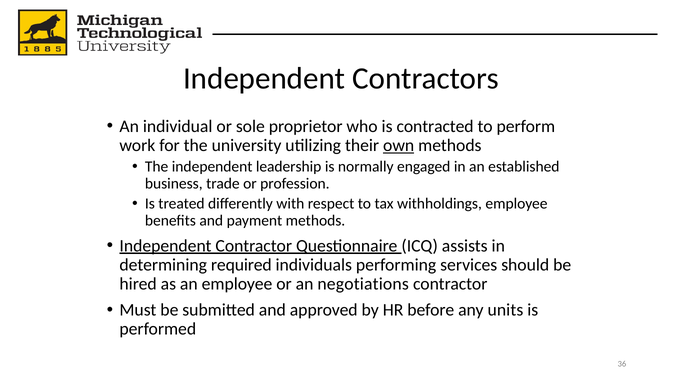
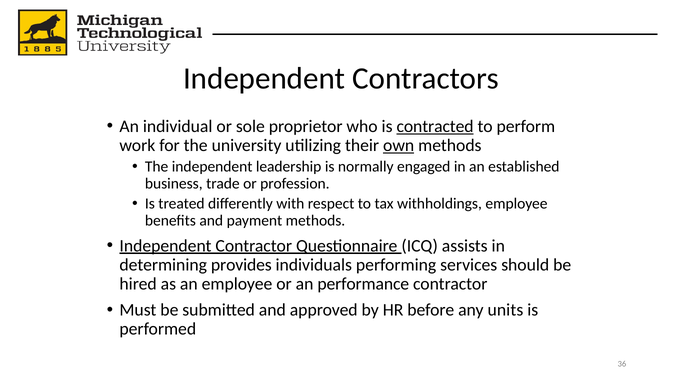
contracted underline: none -> present (435, 126)
required: required -> provides (241, 265)
negotiations: negotiations -> performance (363, 284)
